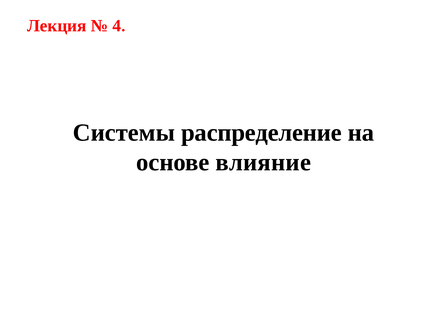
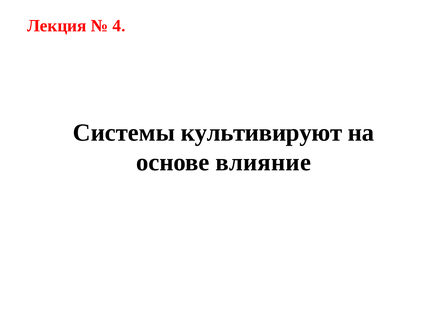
распределение: распределение -> культивируют (261, 133)
